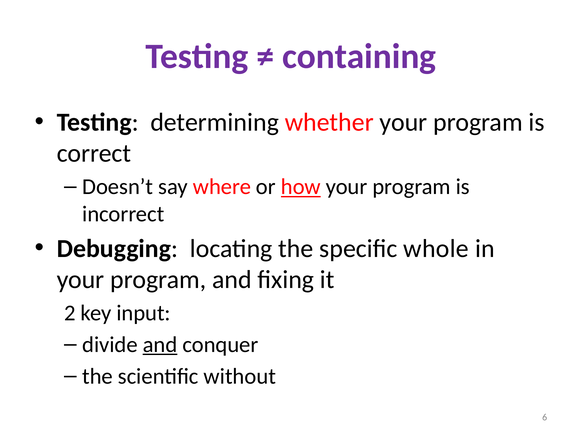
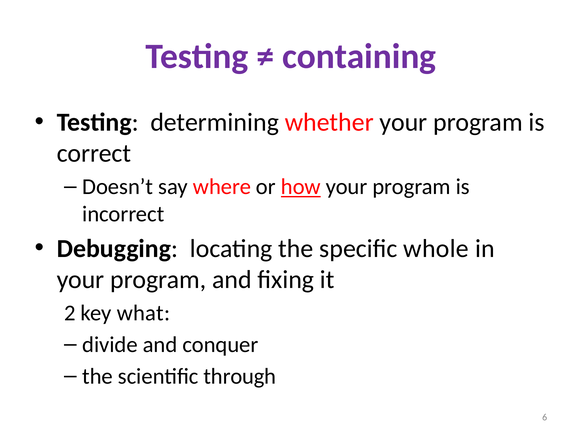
input: input -> what (143, 313)
and underline: present -> none (160, 344)
without: without -> through (240, 376)
